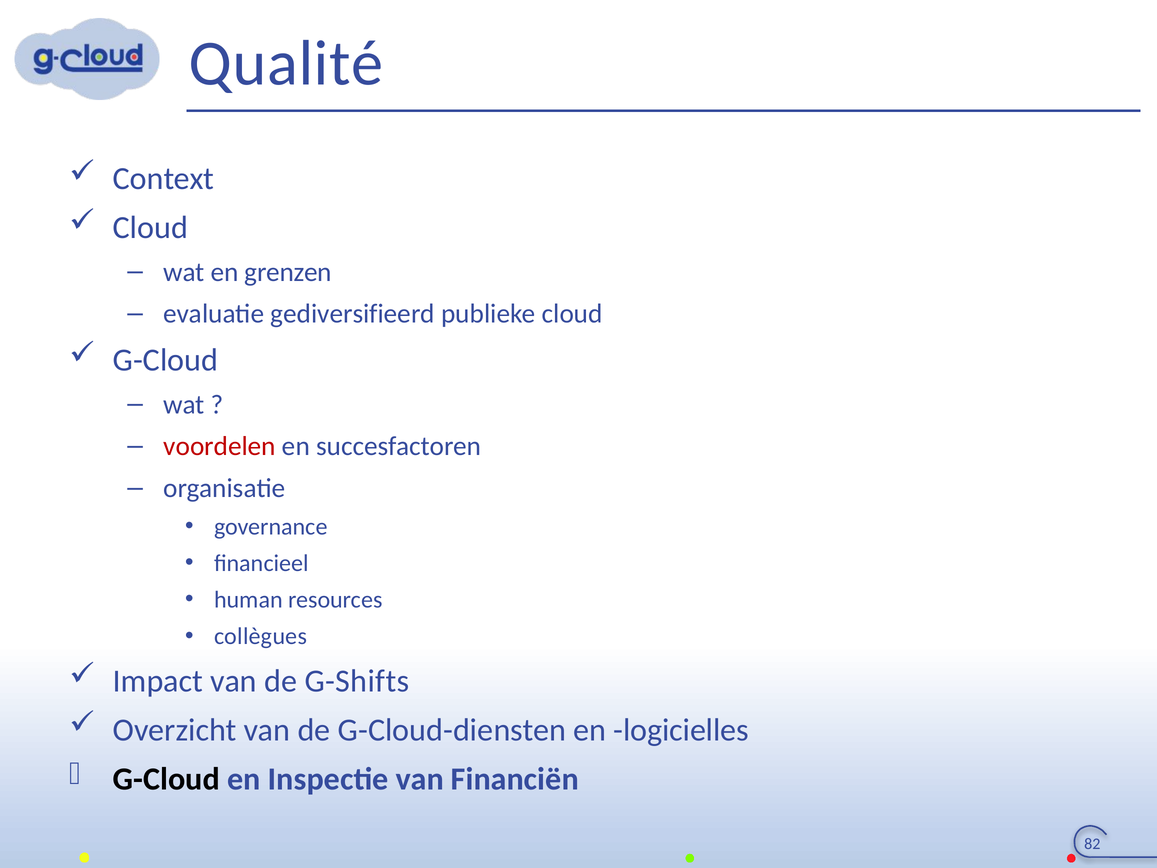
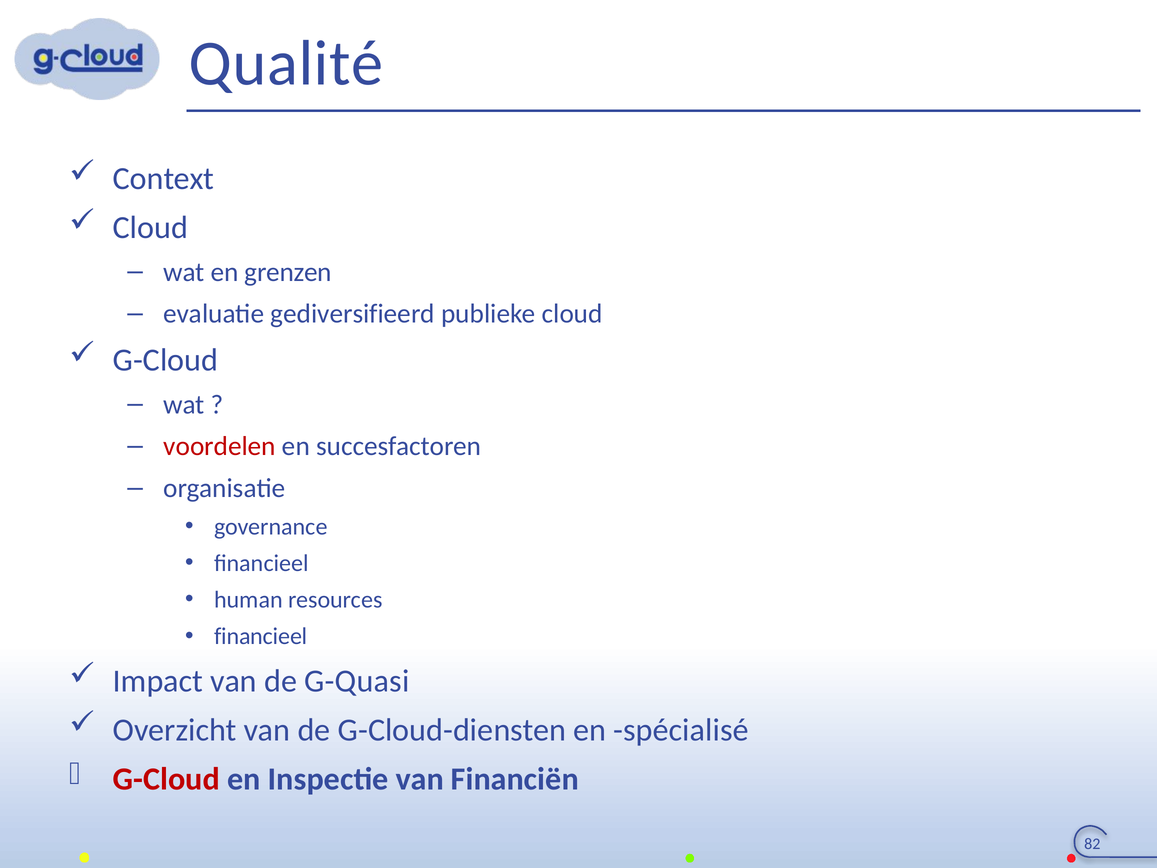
collègues: collègues -> financieel (261, 636)
G-Shifts: G-Shifts -> G-Quasi (357, 681)
logicielles: logicielles -> spécialisé (681, 730)
G-Cloud colour: black -> red (166, 779)
